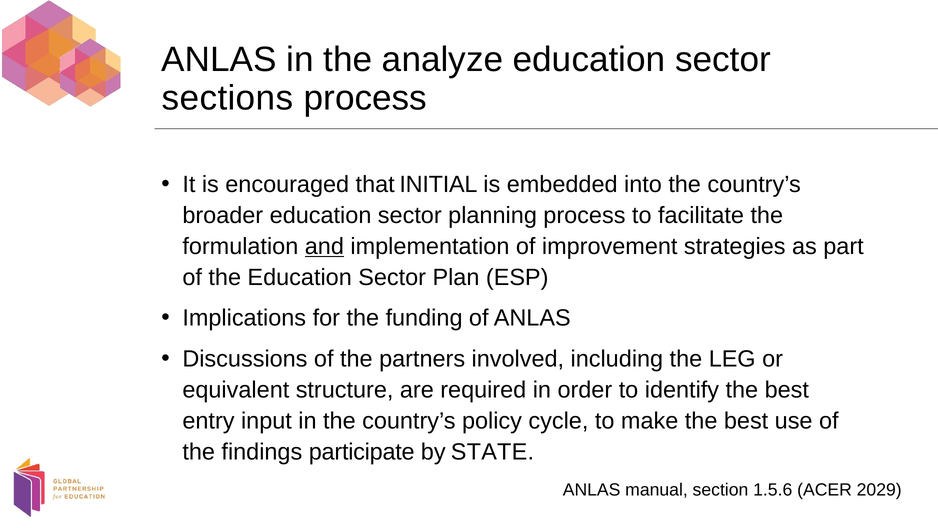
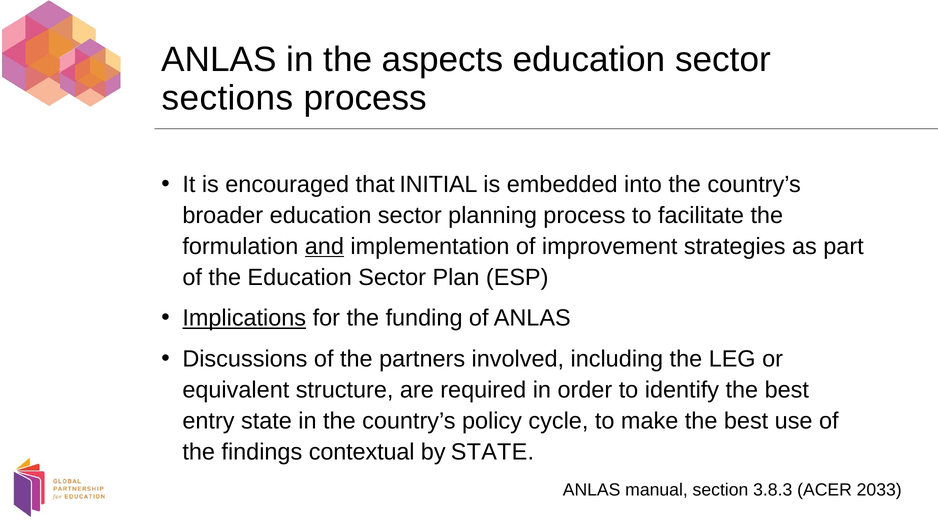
analyze: analyze -> aspects (443, 60)
Implications underline: none -> present (244, 318)
entry input: input -> state (266, 421)
participate: participate -> contextual (362, 451)
1.5.6: 1.5.6 -> 3.8.3 (773, 489)
2029: 2029 -> 2033 (879, 489)
